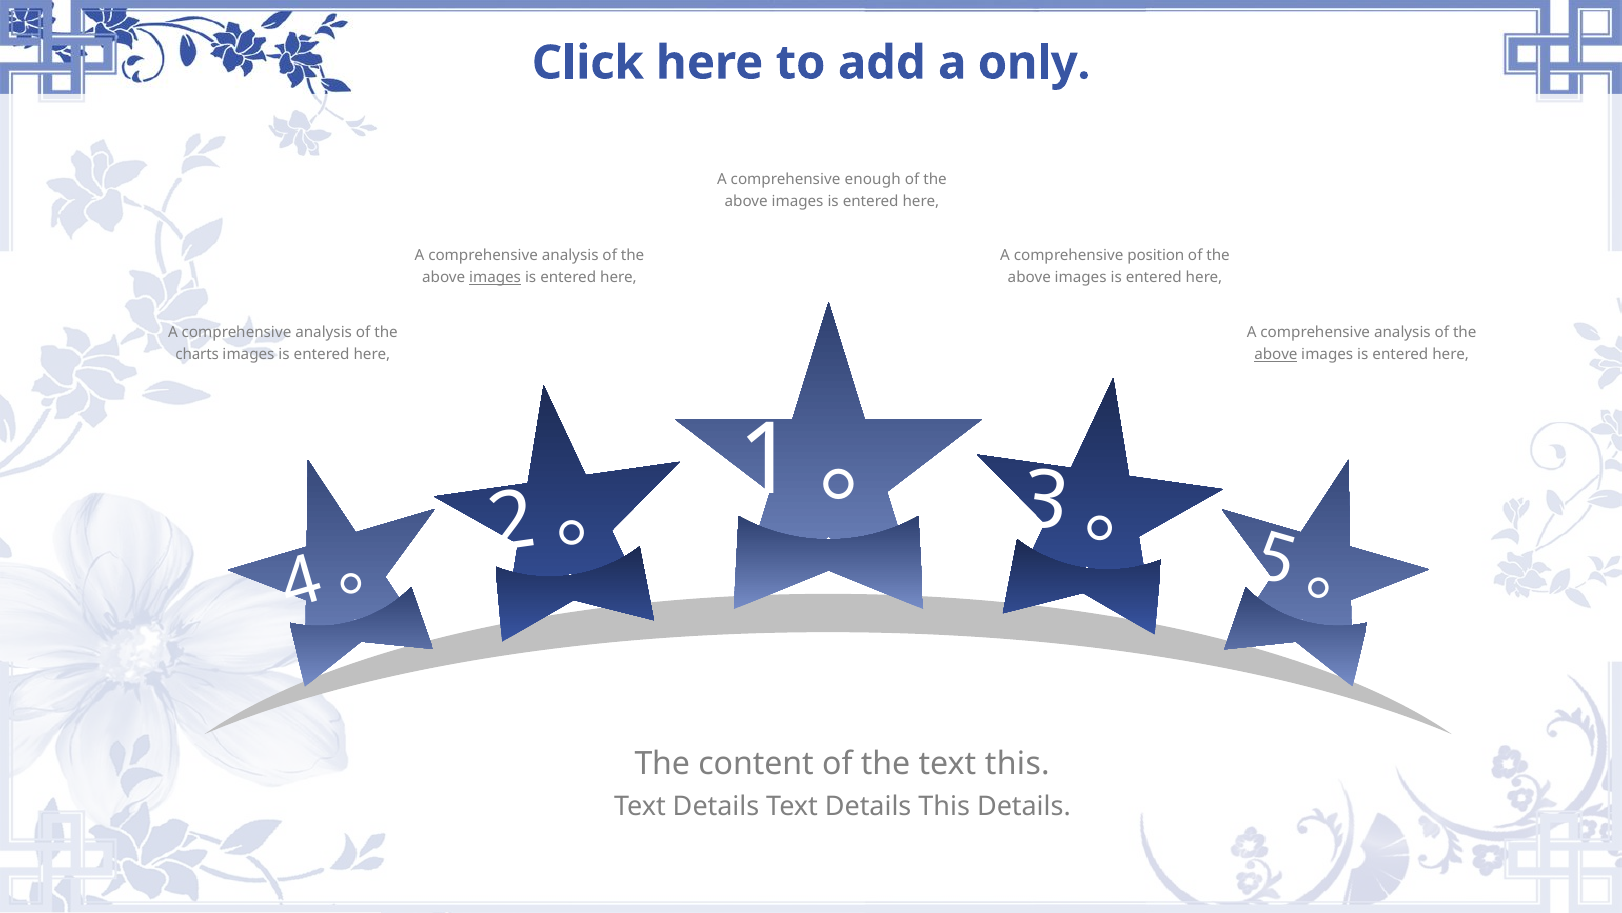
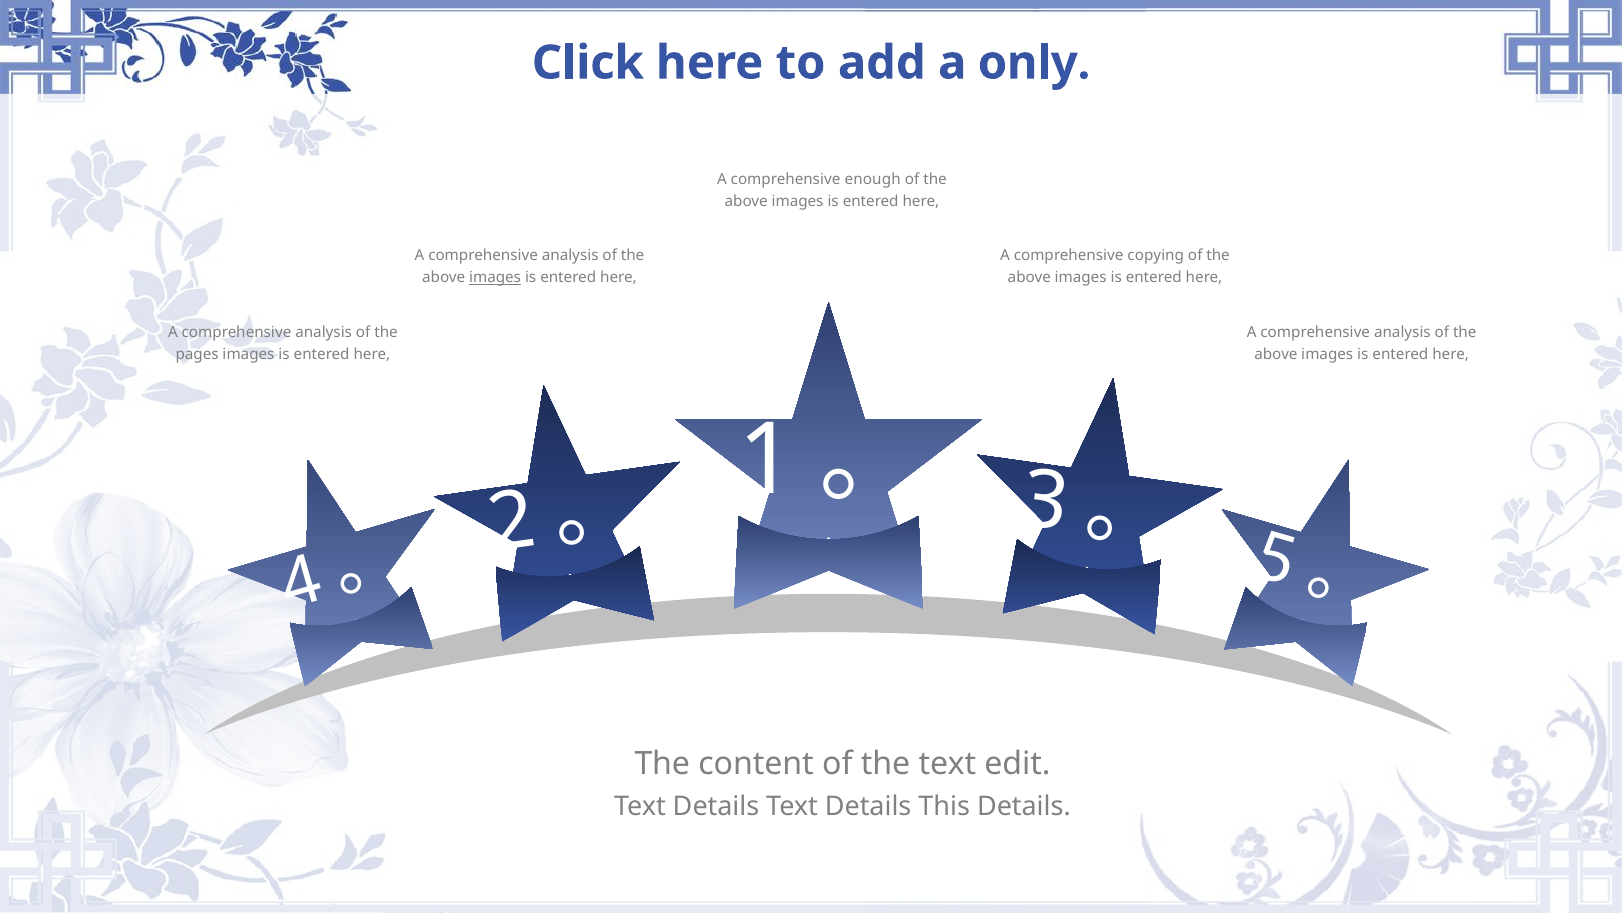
position: position -> copying (1156, 256)
charts: charts -> pages (197, 354)
above underline: present -> none (1276, 354)
text this: this -> edit (1018, 764)
